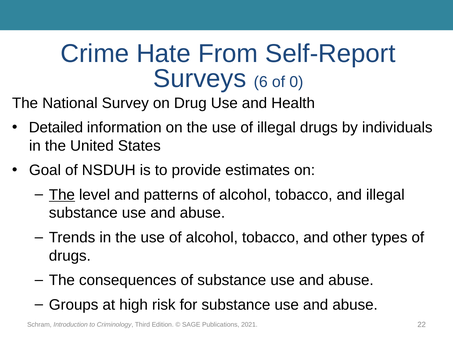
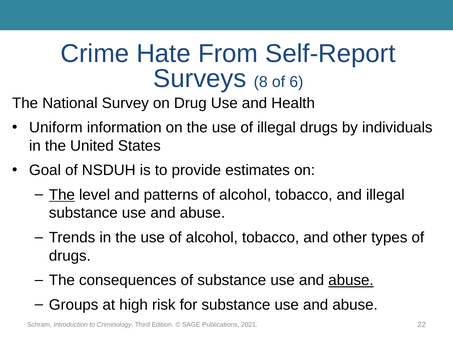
6: 6 -> 8 (261, 82)
0: 0 -> 6 (296, 82)
Detailed: Detailed -> Uniform (56, 128)
abuse underline: none -> present (351, 280)
